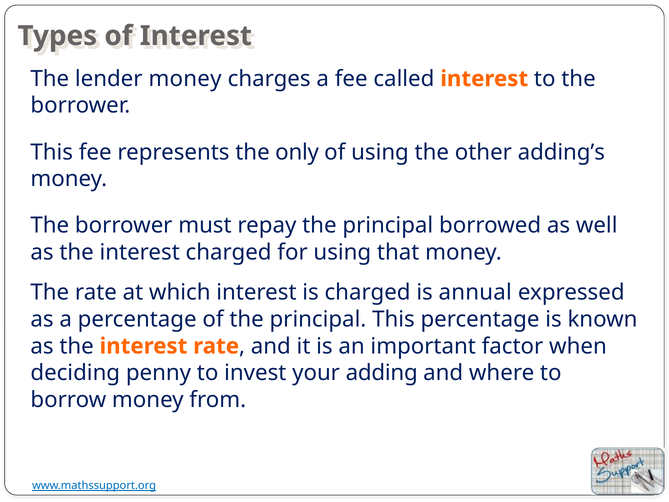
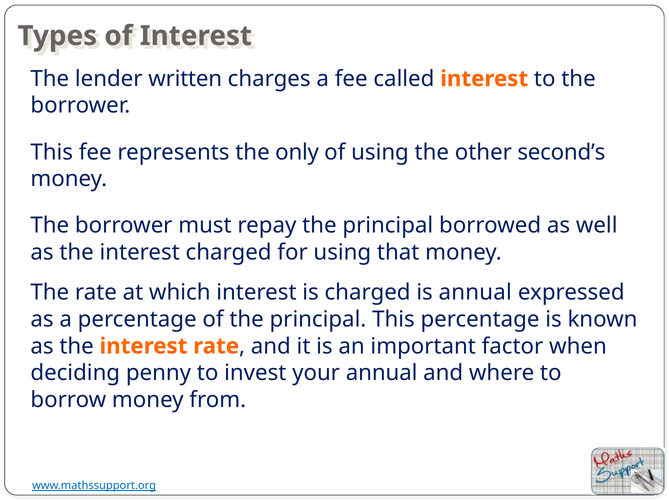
lender money: money -> written (185, 79)
adding’s: adding’s -> second’s (561, 152)
your adding: adding -> annual (382, 373)
